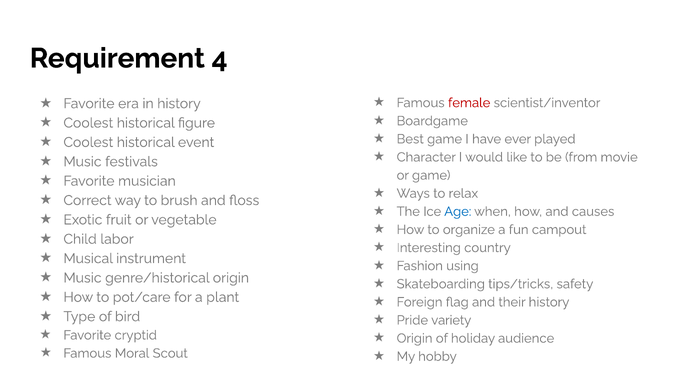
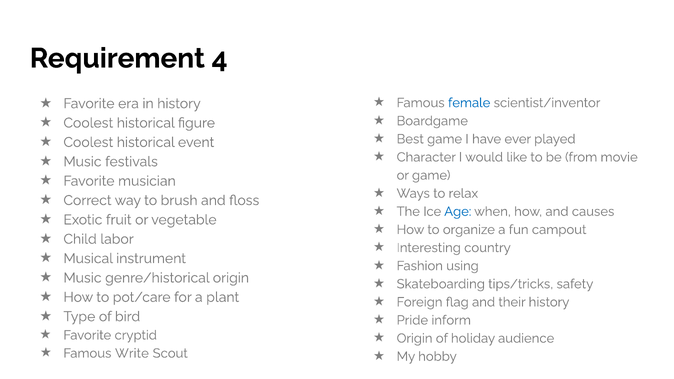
female colour: red -> blue (469, 103)
variety: variety -> inform (451, 320)
Moral: Moral -> Write (132, 353)
